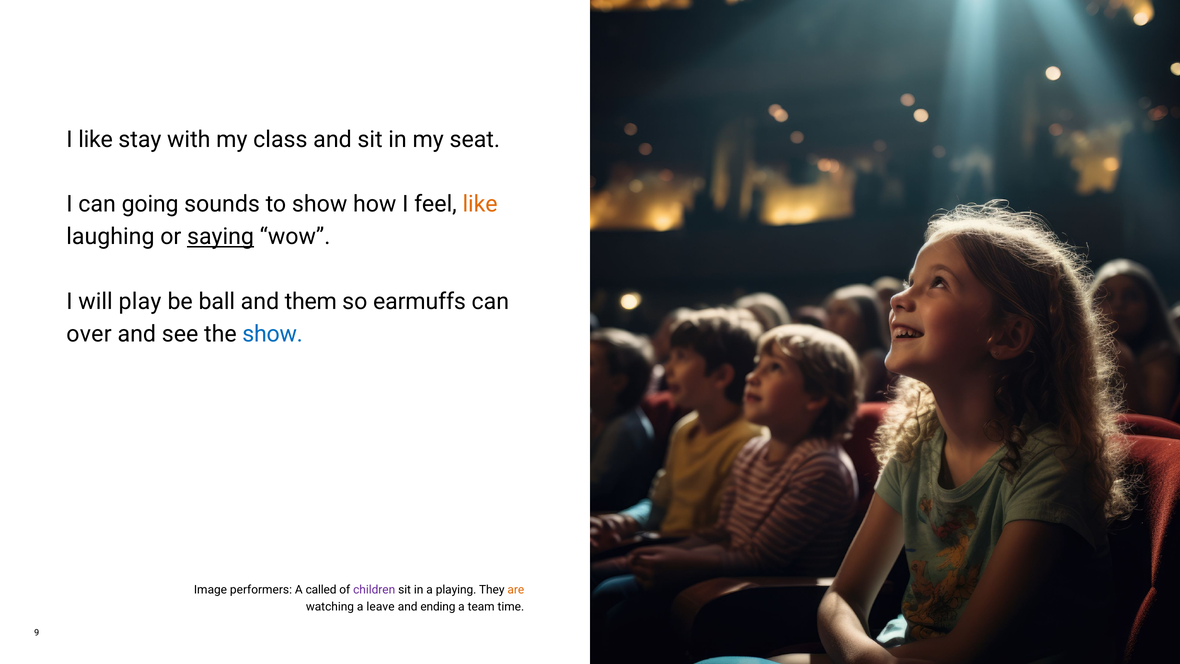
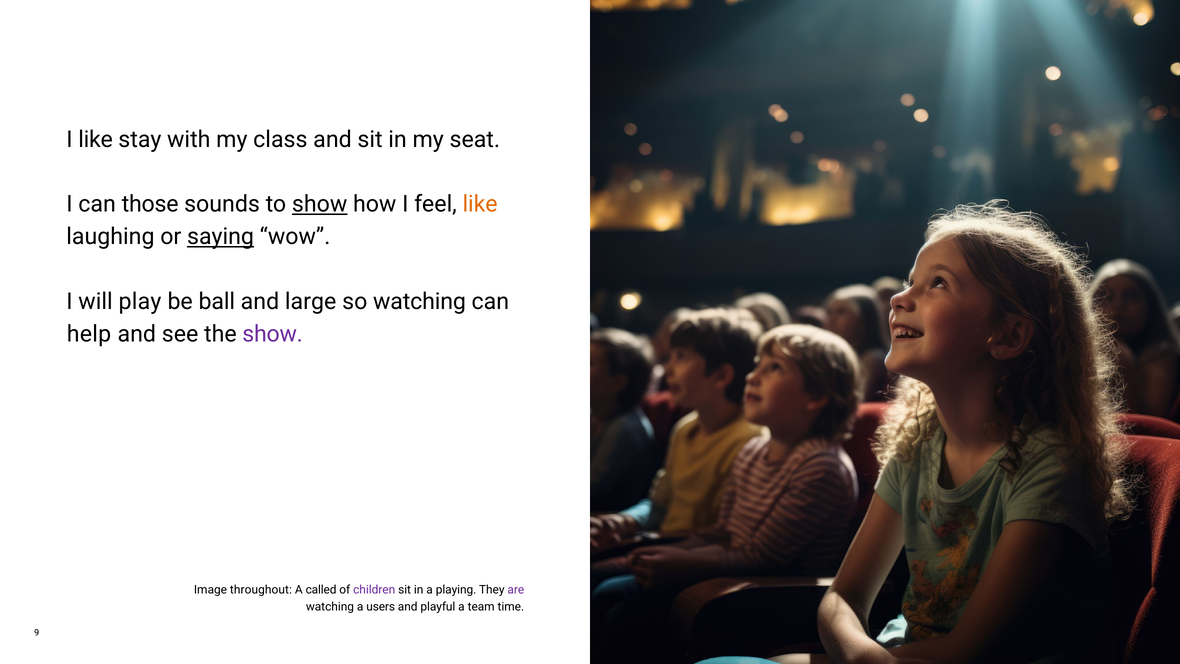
going: going -> those (150, 204)
show underline: none -> present (320, 204)
them: them -> large (311, 302)
so earmuffs: earmuffs -> watching (420, 302)
over: over -> help (89, 334)
show colour: blue -> purple (273, 334)
performers: performers -> throughout (261, 590)
are colour: orange -> purple (516, 590)
leave: leave -> users (381, 606)
ending: ending -> playful (438, 606)
